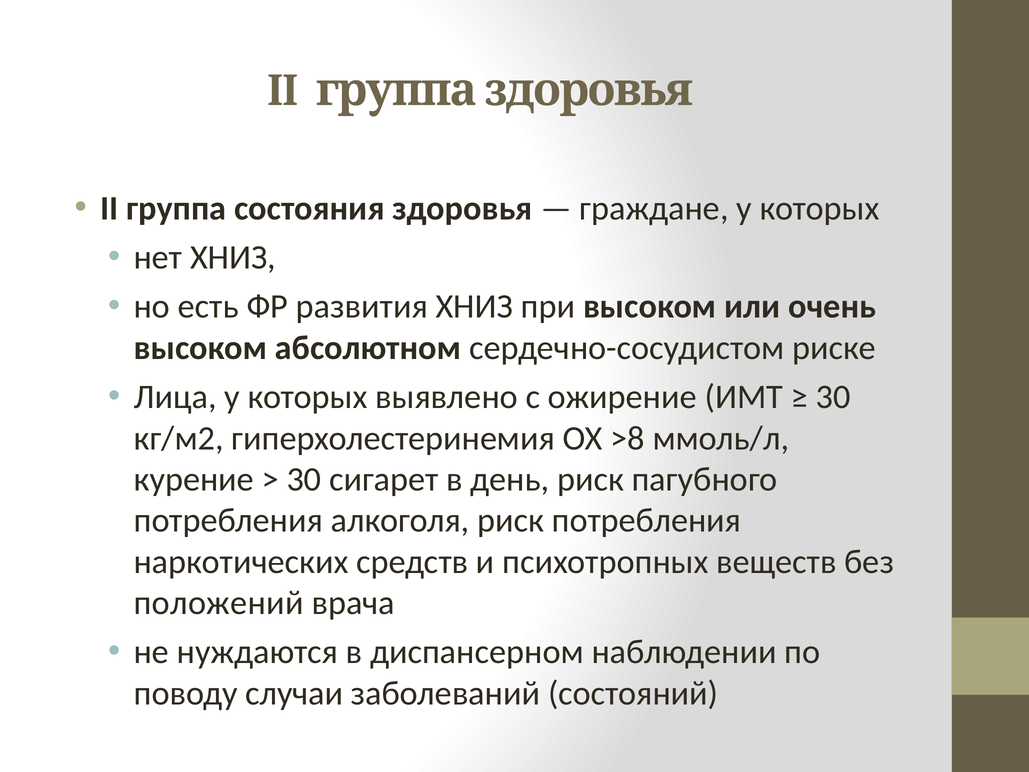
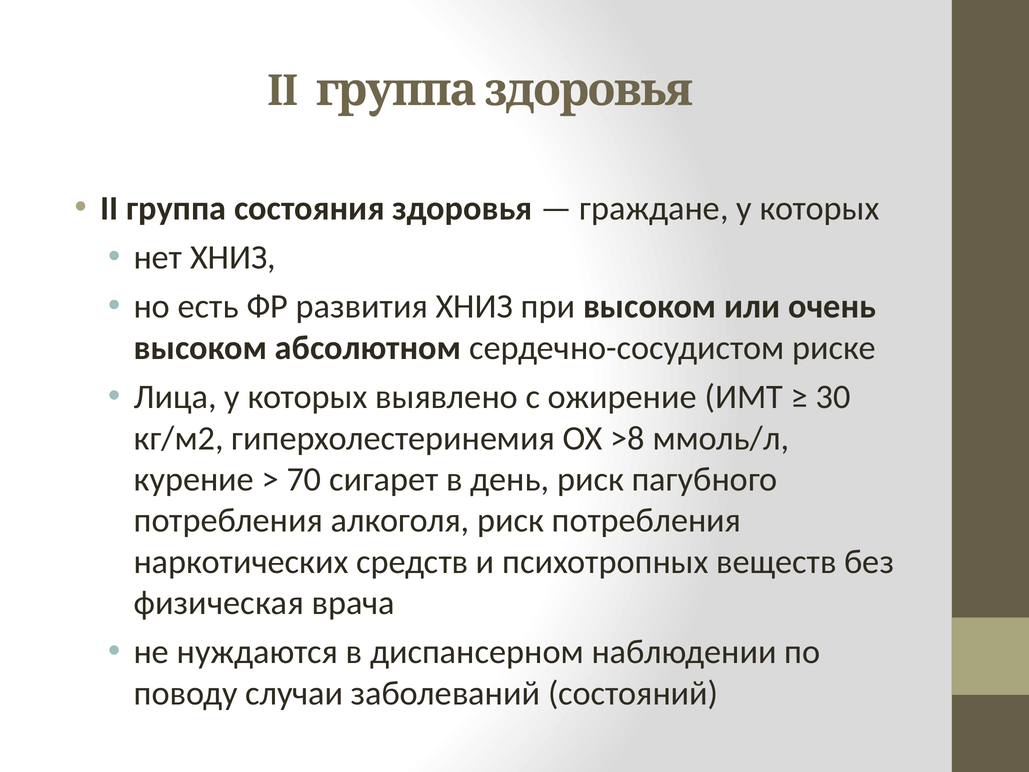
30: 30 -> 70 (304, 479)
положений: положений -> физическая (219, 603)
